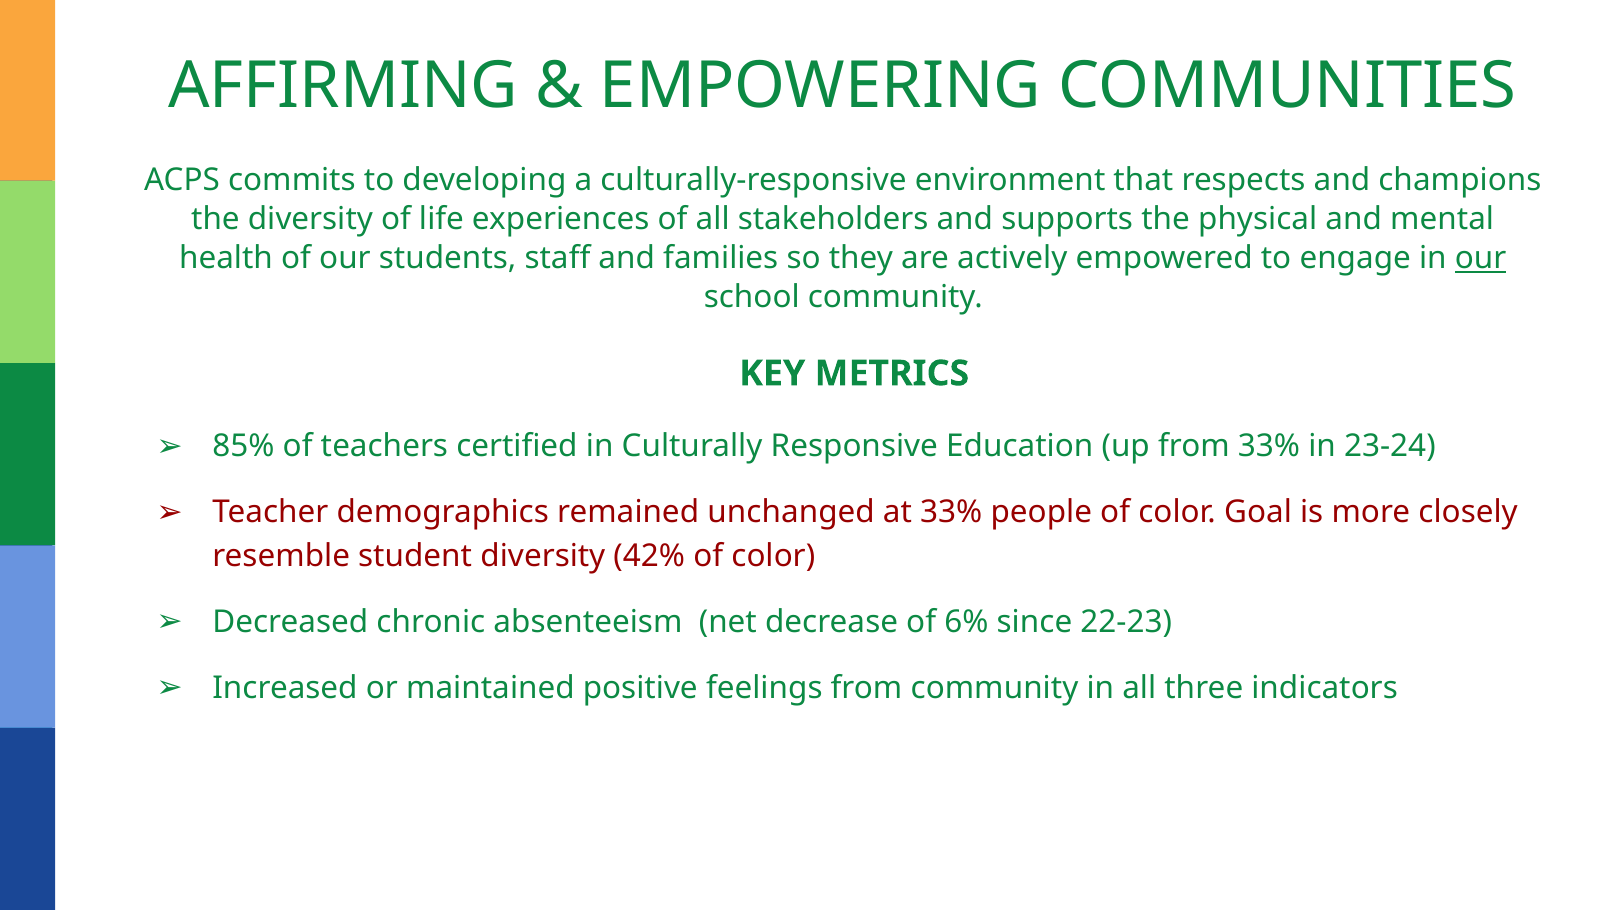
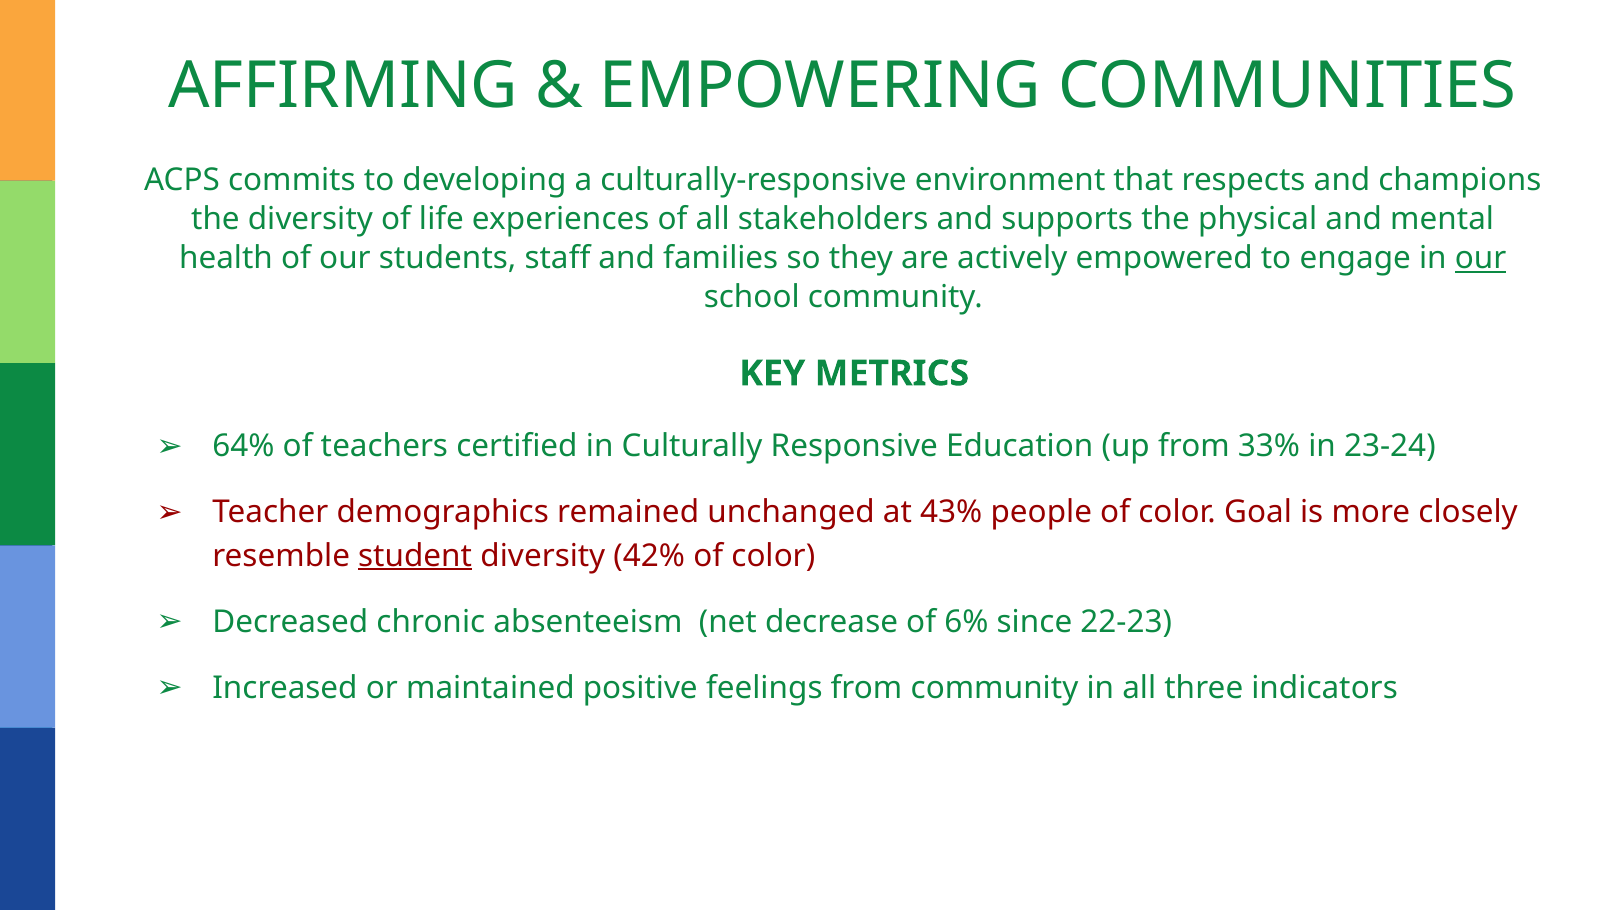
85%: 85% -> 64% (243, 446)
at 33%: 33% -> 43% (951, 512)
student underline: none -> present (415, 556)
